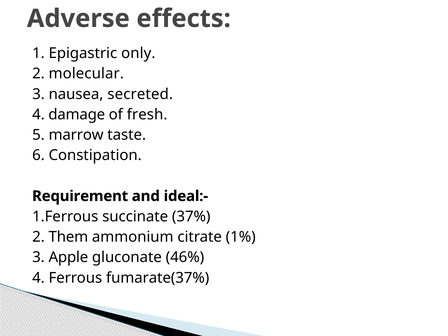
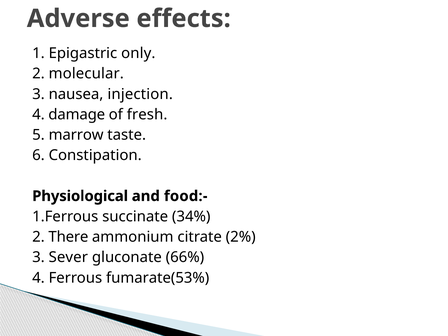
secreted: secreted -> injection (140, 94)
Requirement: Requirement -> Physiological (80, 196)
ideal:-: ideal:- -> food:- (186, 196)
37%: 37% -> 34% (191, 217)
Them: Them -> There (68, 237)
1%: 1% -> 2% (241, 237)
Apple: Apple -> Sever (68, 257)
46%: 46% -> 66% (185, 257)
fumarate(37%: fumarate(37% -> fumarate(53% (158, 278)
